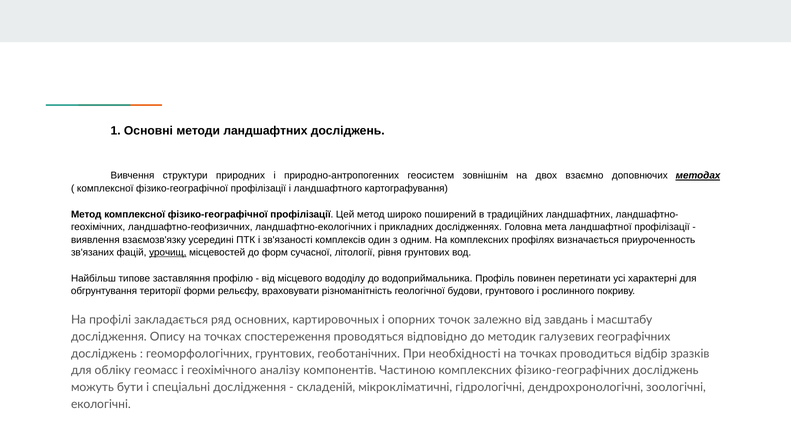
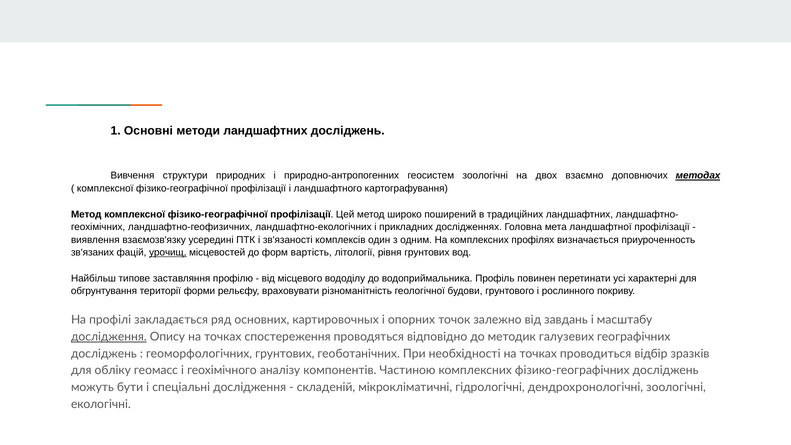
геосистем зовнішнім: зовнішнім -> зоологічні (485, 176)
сучасної: сучасної -> вартість (311, 252)
дослідження underline: none -> present (109, 337)
